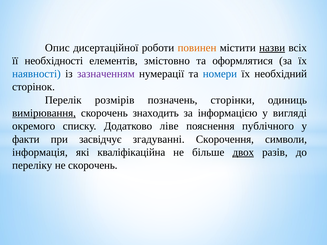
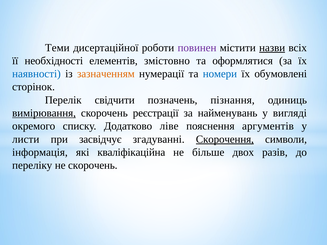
Опис: Опис -> Теми (57, 48)
повинен colour: orange -> purple (197, 48)
зазначенням colour: purple -> orange (106, 74)
необхідний: необхідний -> обумовлені (281, 74)
розмірів: розмірів -> свідчити (115, 100)
сторінки: сторінки -> пізнання (233, 100)
знаходить: знаходить -> реєстрації (156, 113)
інформацією: інформацією -> найменувань (228, 113)
публічного: публічного -> аргументів (268, 126)
факти: факти -> листи (26, 139)
Скорочення underline: none -> present (225, 139)
двох underline: present -> none (243, 152)
